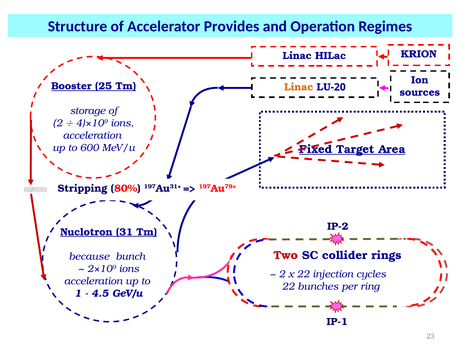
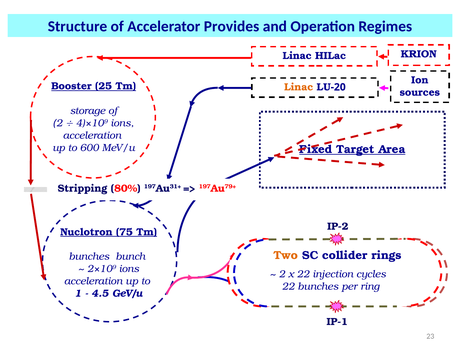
31: 31 -> 75 (124, 232)
Two colour: red -> orange (286, 256)
because: because -> bunches (89, 257)
